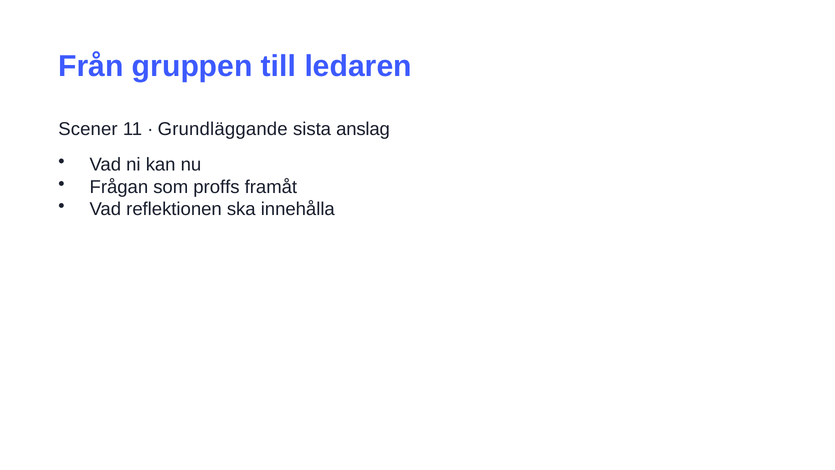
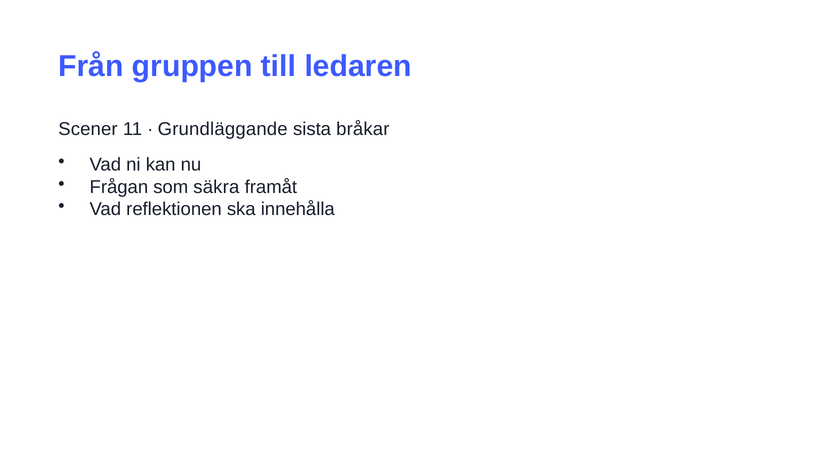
anslag: anslag -> bråkar (363, 129)
proffs: proffs -> säkra (216, 187)
